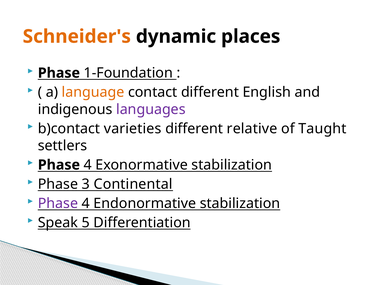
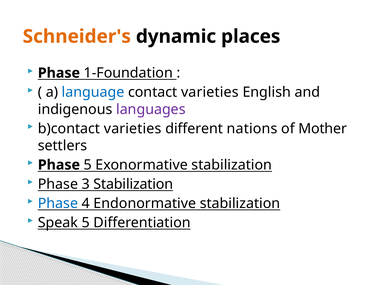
language colour: orange -> blue (93, 92)
contact different: different -> varieties (210, 92)
relative: relative -> nations (252, 128)
Taught: Taught -> Mother (323, 128)
4: 4 -> 5 (88, 164)
3 Continental: Continental -> Stabilization (133, 184)
Phase colour: purple -> blue (58, 203)
